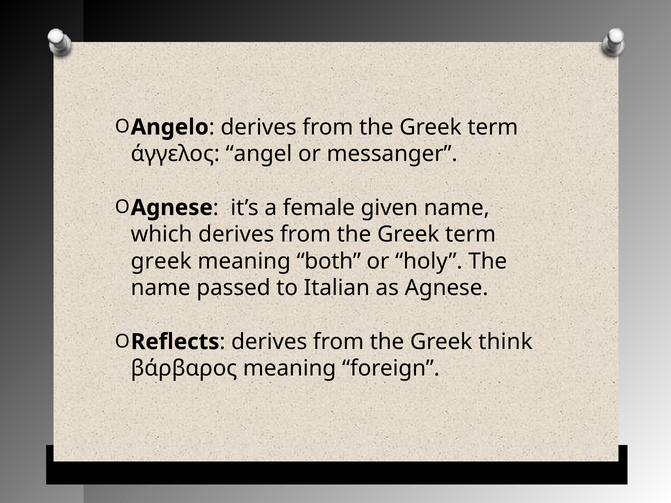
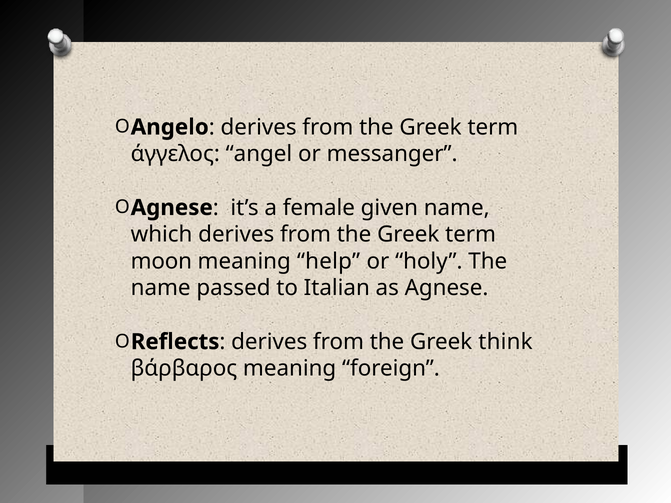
greek: greek -> moon (161, 261)
both: both -> help (329, 261)
